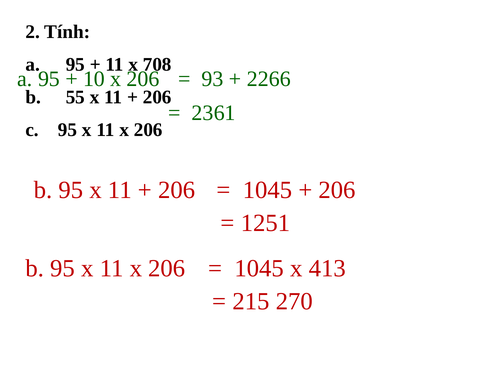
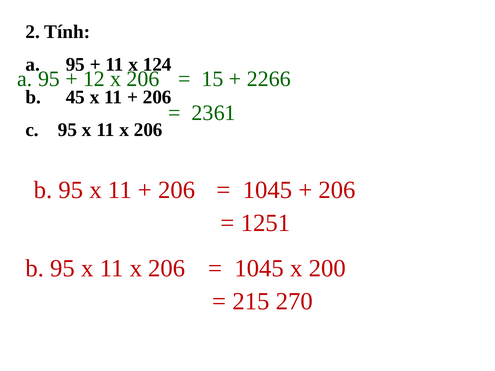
708: 708 -> 124 (157, 65)
10: 10 -> 12 (94, 79)
93: 93 -> 15 (212, 79)
55: 55 -> 45 (75, 97)
413: 413 -> 200 (327, 269)
